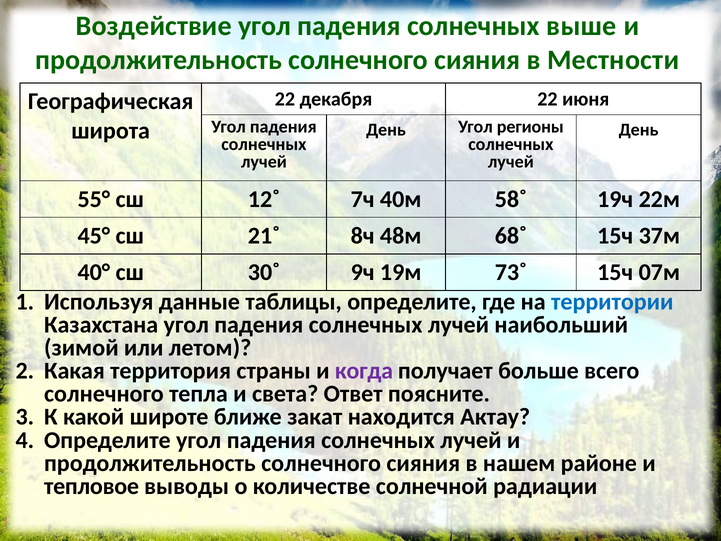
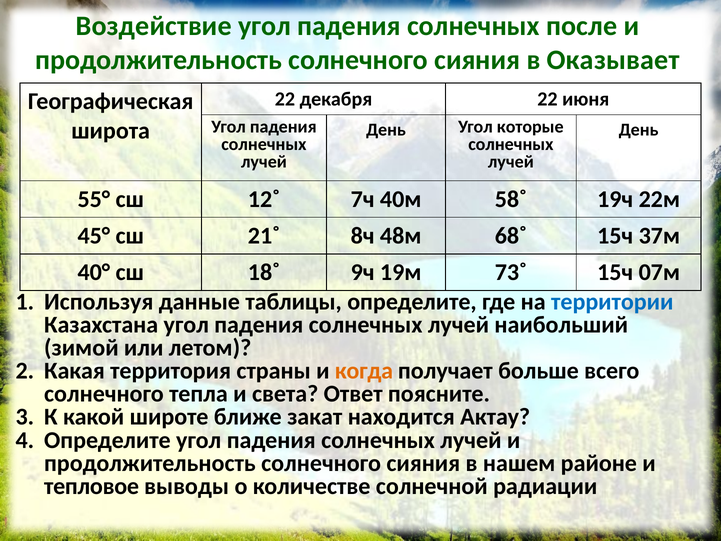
выше: выше -> после (582, 26)
Местности: Местности -> Оказывает (613, 60)
регионы: регионы -> которые (530, 127)
30˚: 30˚ -> 18˚ (264, 272)
когда colour: purple -> orange (364, 371)
